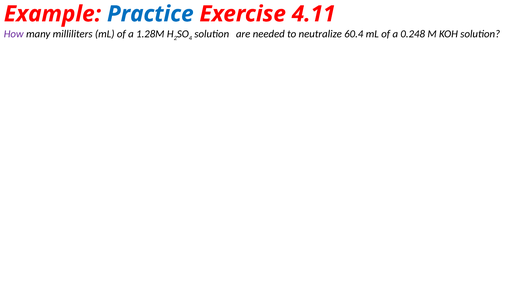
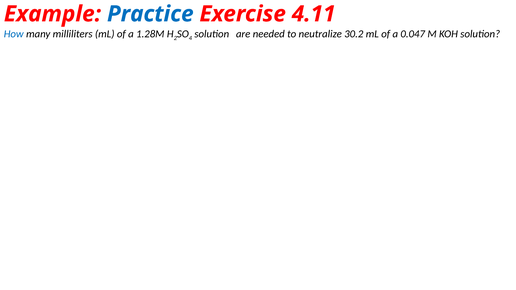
How colour: purple -> blue (14, 34)
60.4: 60.4 -> 30.2 (354, 34)
0.248: 0.248 -> 0.047 (413, 34)
